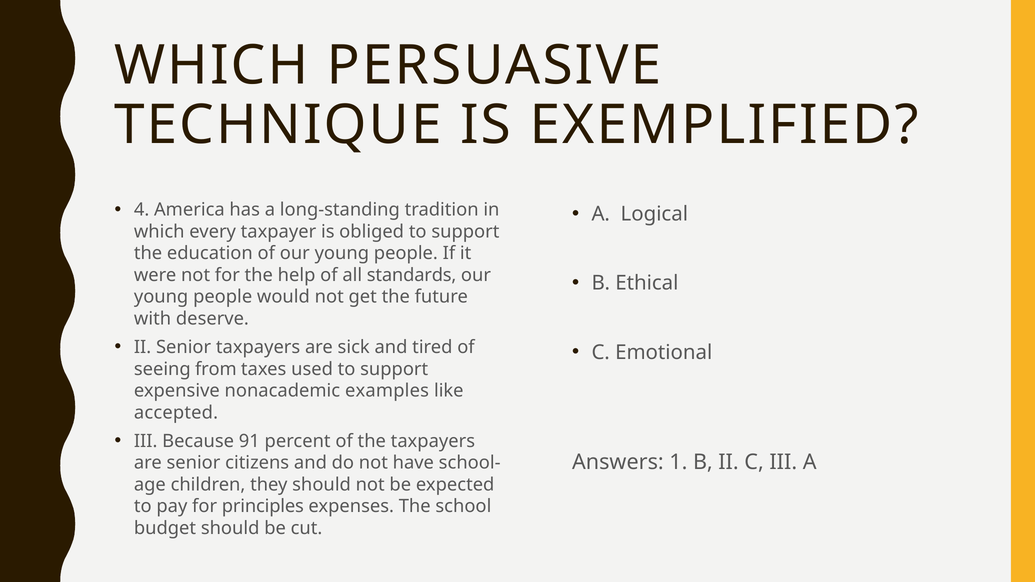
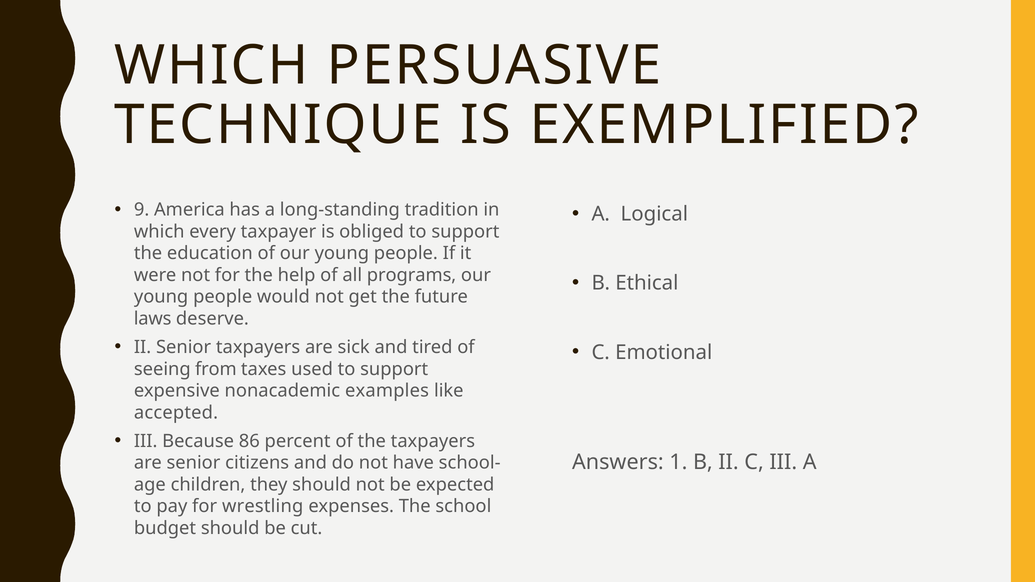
4: 4 -> 9 (142, 210)
standards: standards -> programs (412, 275)
with: with -> laws (153, 319)
91: 91 -> 86 (249, 441)
principles: principles -> wrestling (263, 506)
